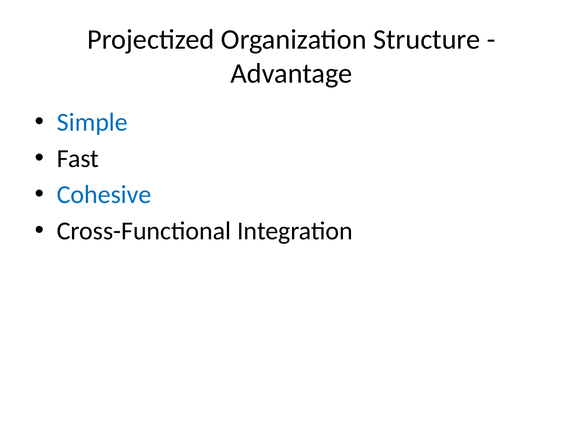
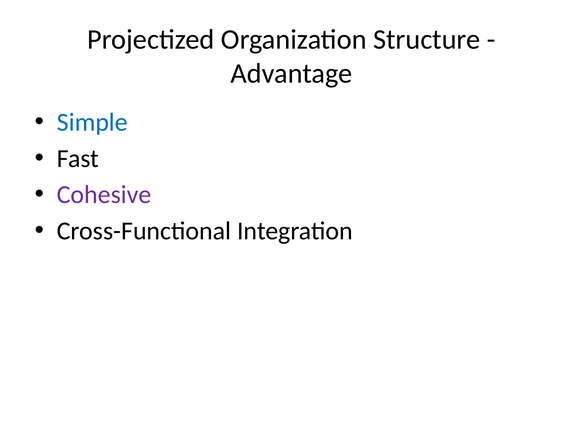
Cohesive colour: blue -> purple (104, 195)
